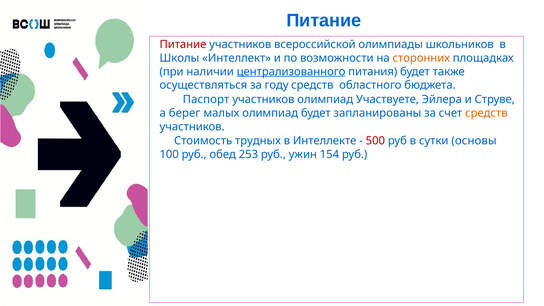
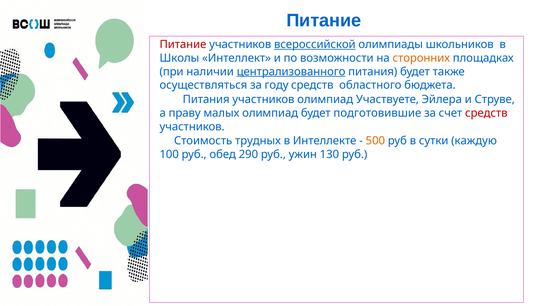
всероссийской underline: none -> present (315, 44)
Паспорт: Паспорт -> Питания (206, 99)
берег: берег -> праву (185, 113)
запланированы: запланированы -> подготовившие (377, 113)
средств colour: orange -> red (486, 113)
500 colour: red -> orange (375, 141)
основы: основы -> каждую (474, 141)
253: 253 -> 290 (248, 154)
154: 154 -> 130 (329, 154)
